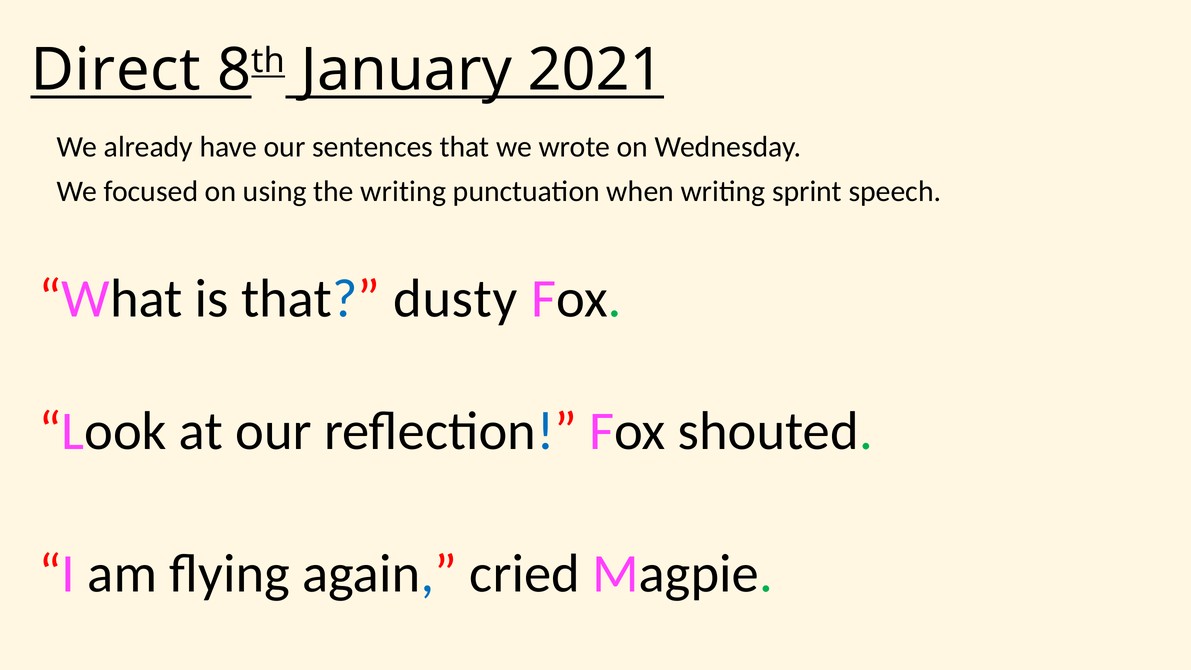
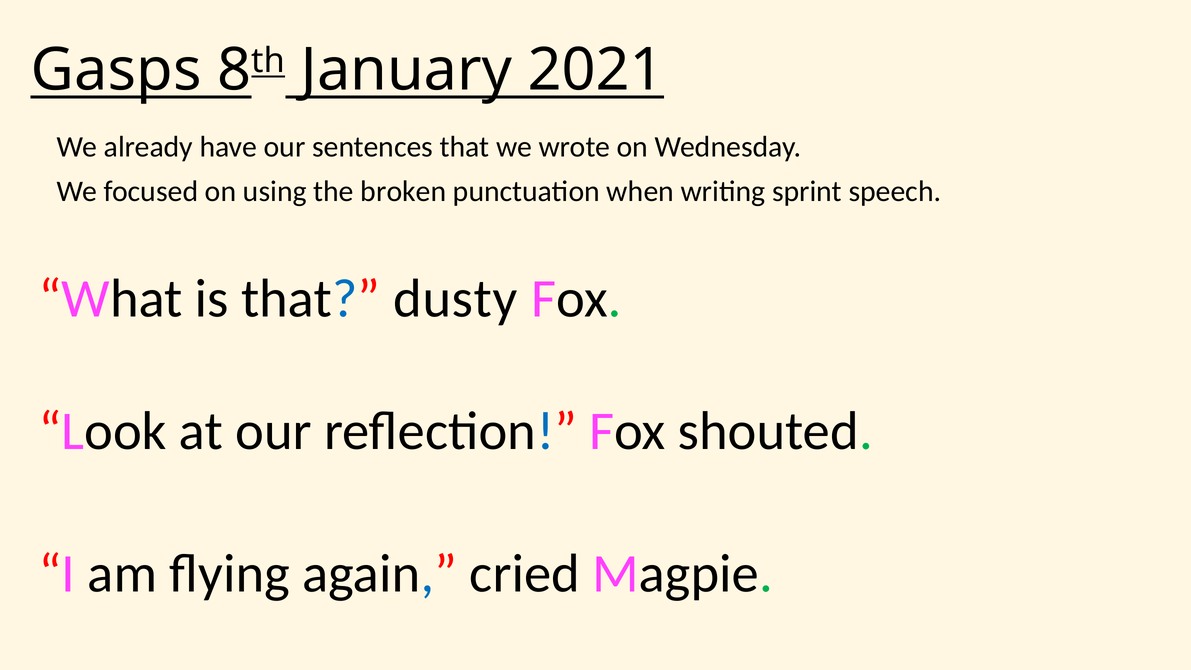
Direct: Direct -> Gasps (116, 70)
the writing: writing -> broken (403, 191)
